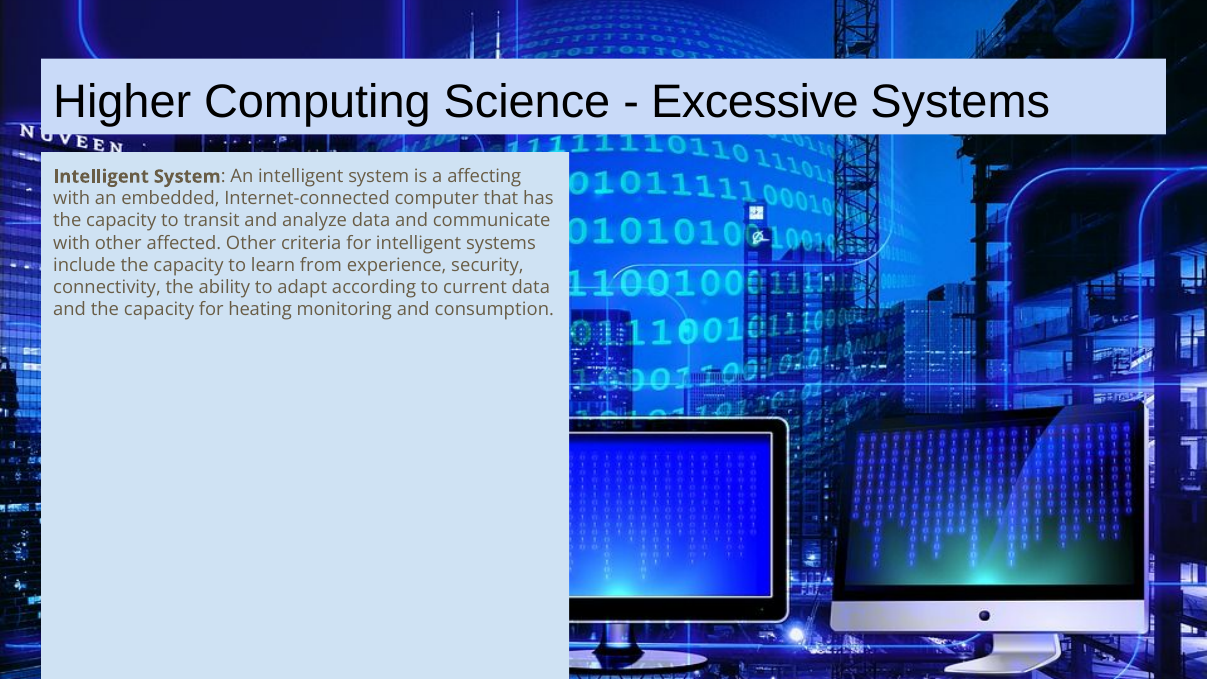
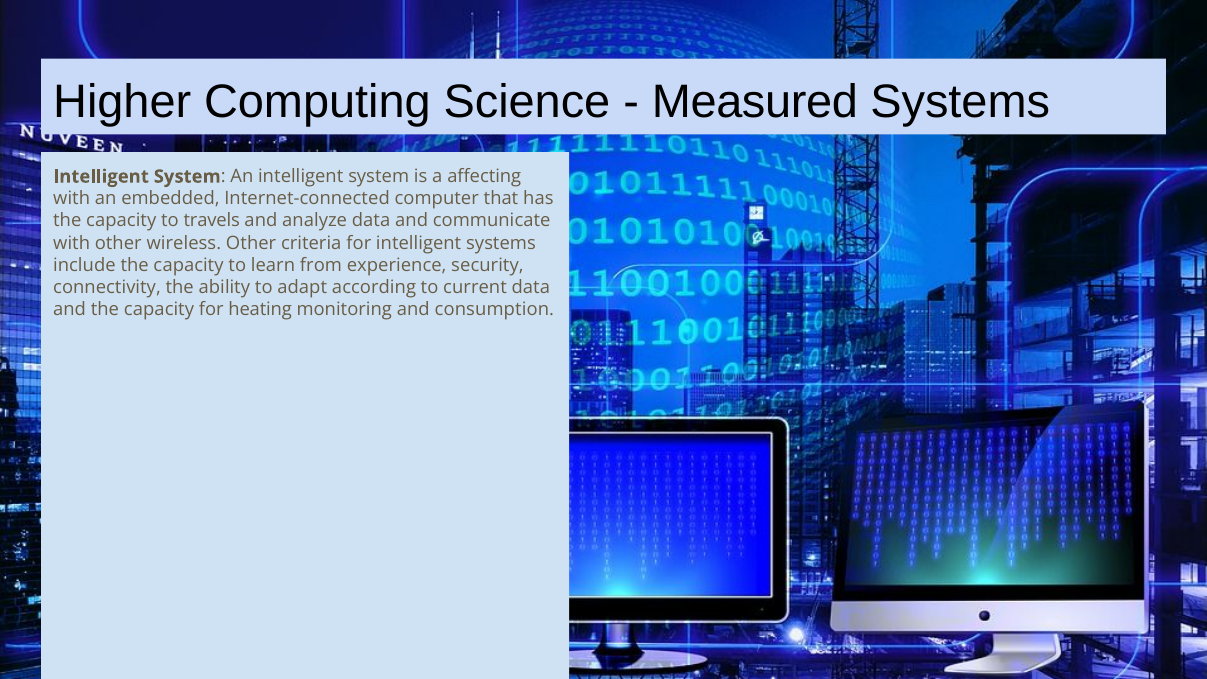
Excessive: Excessive -> Measured (755, 102)
transit: transit -> travels (212, 221)
affected: affected -> wireless (184, 243)
